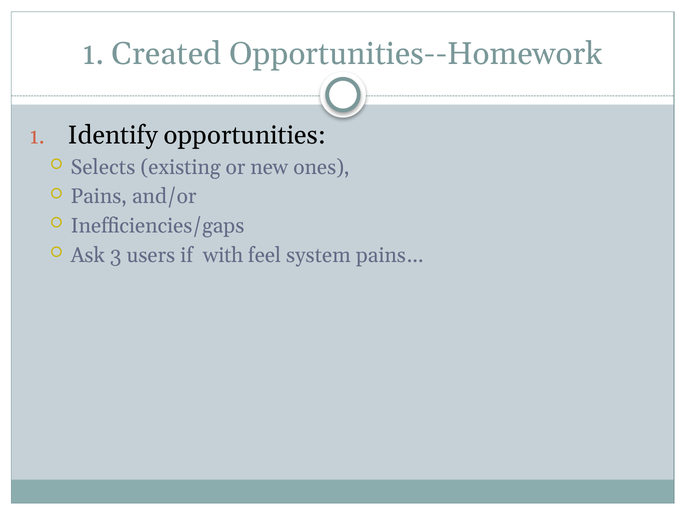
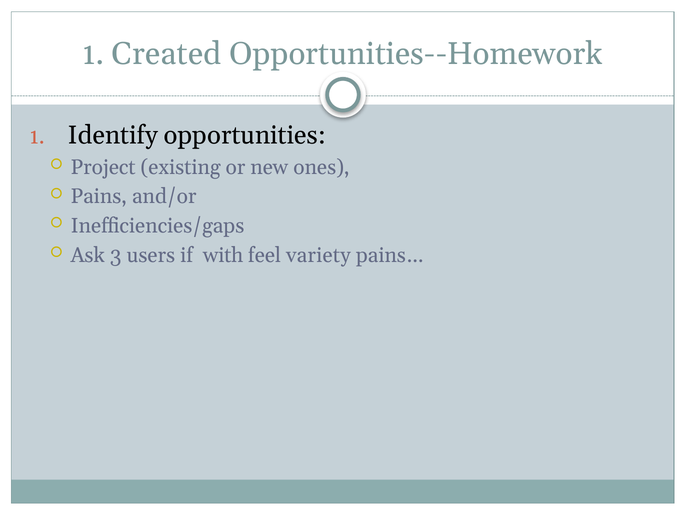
Selects: Selects -> Project (103, 167)
system: system -> variety (318, 255)
